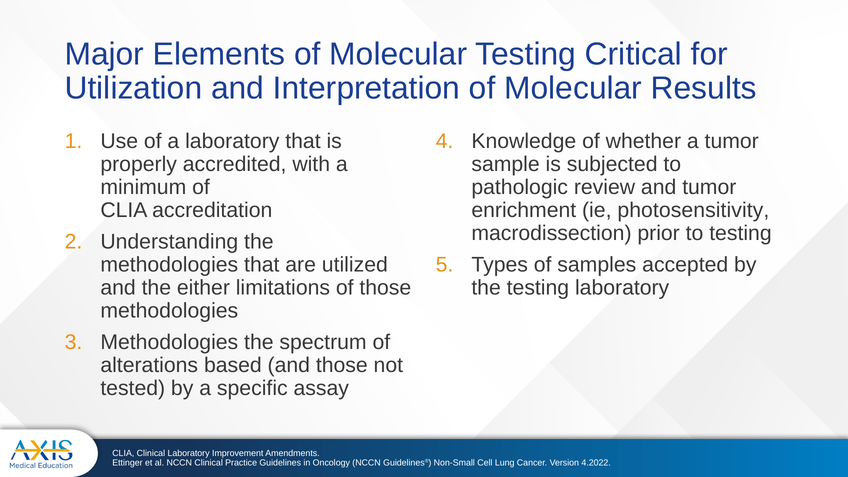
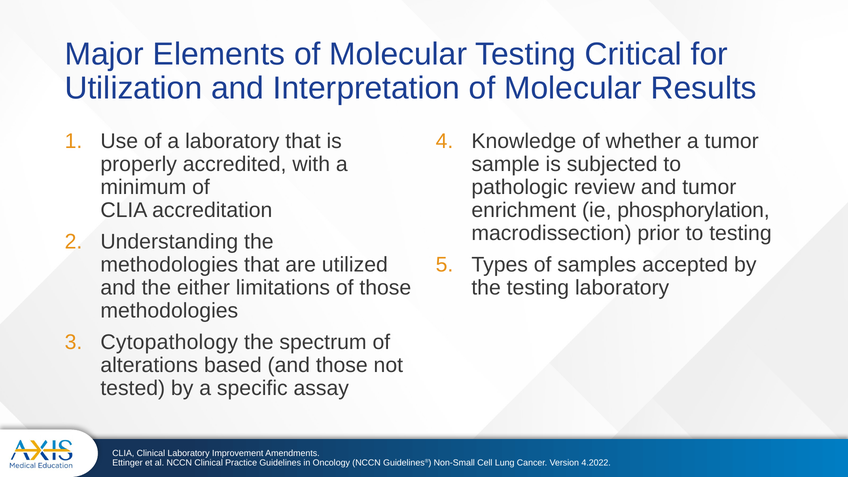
photosensitivity: photosensitivity -> phosphorylation (693, 210)
Methodologies: Methodologies -> Cytopathology (169, 342)
